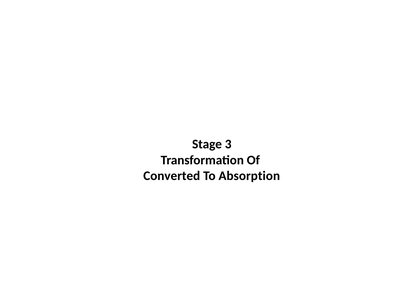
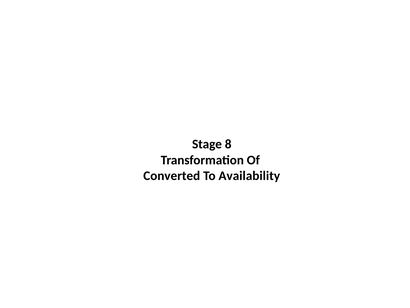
3: 3 -> 8 (228, 144)
Absorption: Absorption -> Availability (249, 175)
